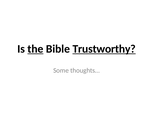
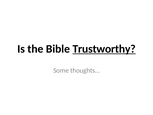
the underline: present -> none (35, 49)
